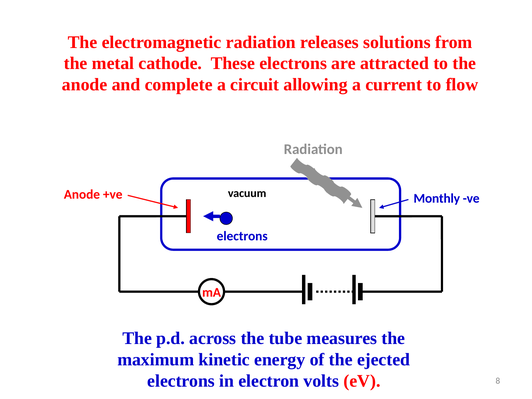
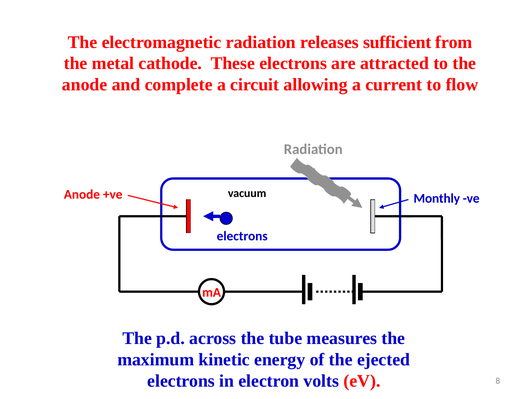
solutions: solutions -> sufficient (397, 42)
